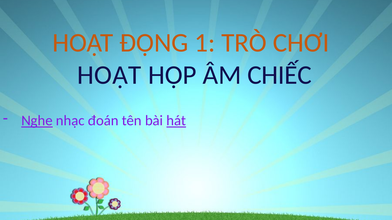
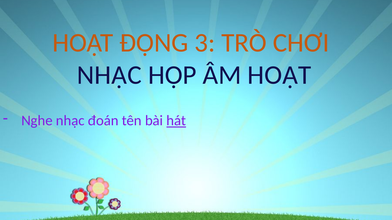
1: 1 -> 3 (205, 43)
HOẠT: HOẠT -> NHẠC (109, 75)
ÂM CHIẾC: CHIẾC -> HOẠT (279, 75)
Nghe underline: present -> none (37, 121)
